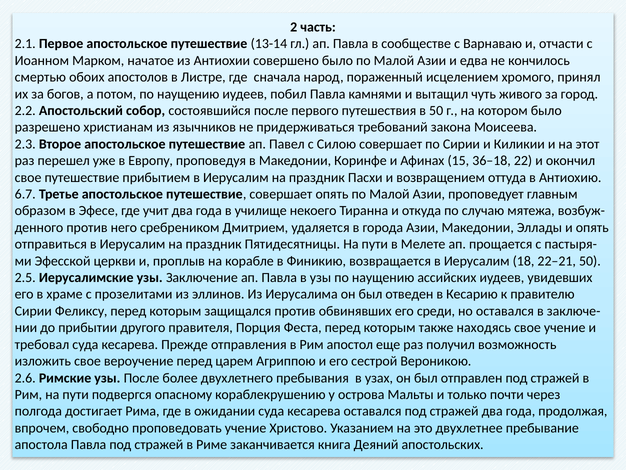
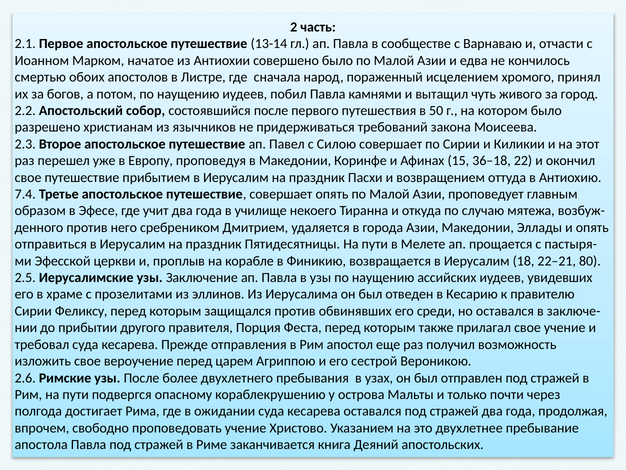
6.7: 6.7 -> 7.4 (25, 194)
22–21 50: 50 -> 80 (590, 261)
находясь: находясь -> прилагал (484, 327)
